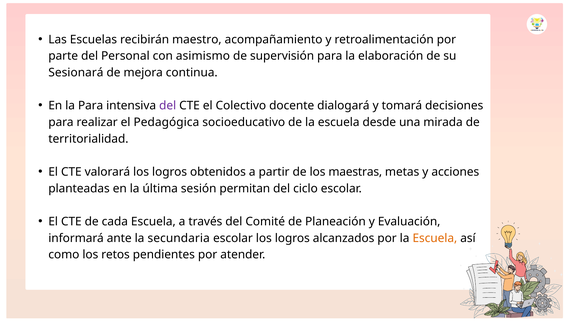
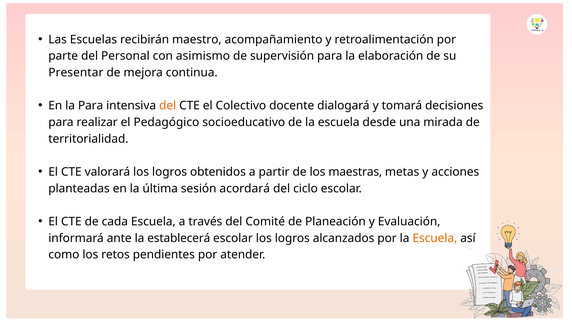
Sesionará: Sesionará -> Presentar (76, 73)
del colour: purple -> orange (168, 106)
Pedagógica: Pedagógica -> Pedagógico (166, 122)
permitan: permitan -> acordará (245, 188)
secundaria: secundaria -> establecerá (179, 238)
